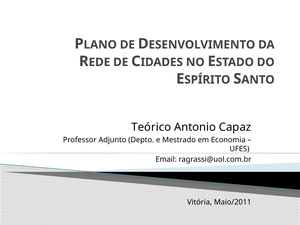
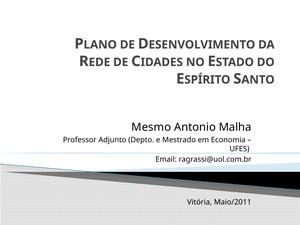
Teórico: Teórico -> Mesmo (151, 127)
Capaz: Capaz -> Malha (235, 127)
